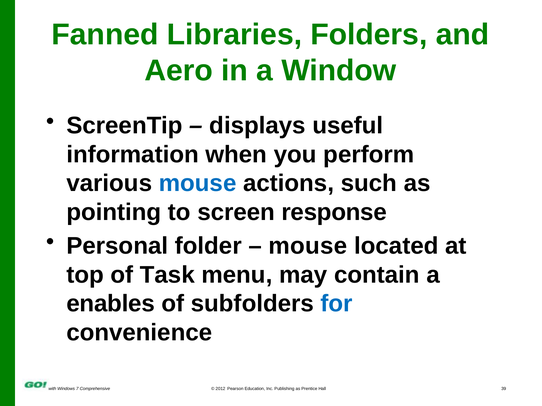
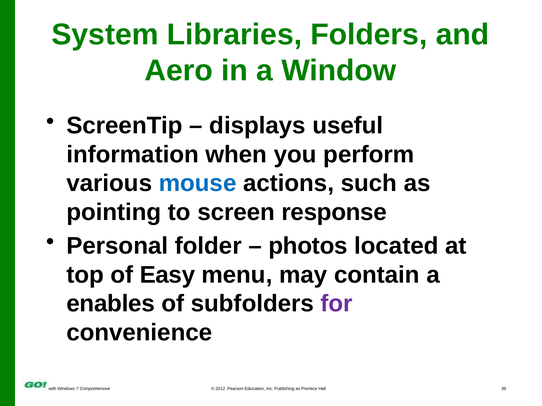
Fanned: Fanned -> System (105, 35)
mouse: mouse -> photos (308, 246)
Task: Task -> Easy (167, 275)
for colour: blue -> purple (337, 304)
